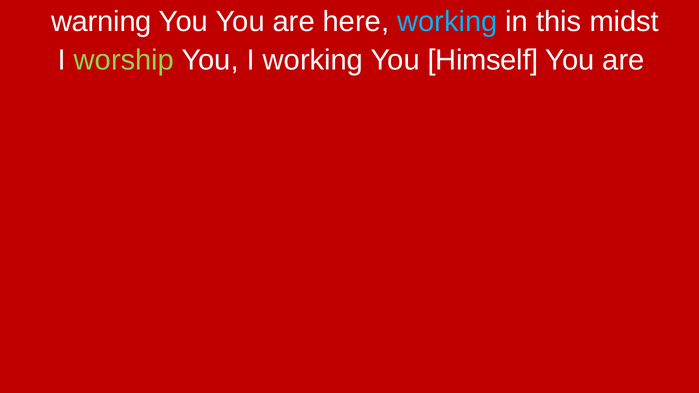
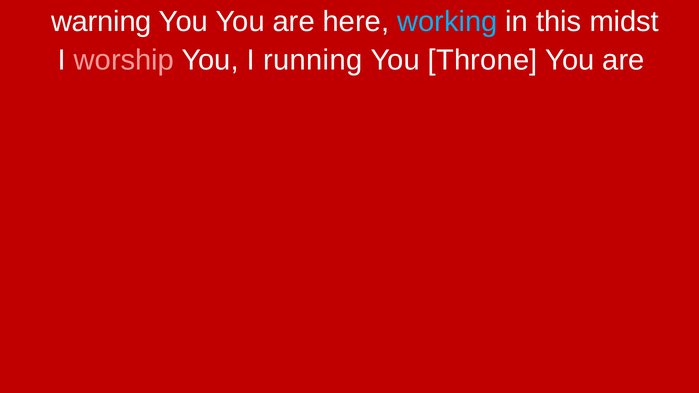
worship colour: light green -> pink (124, 60)
I working: working -> running (313, 60)
Himself: Himself -> Throne (483, 60)
